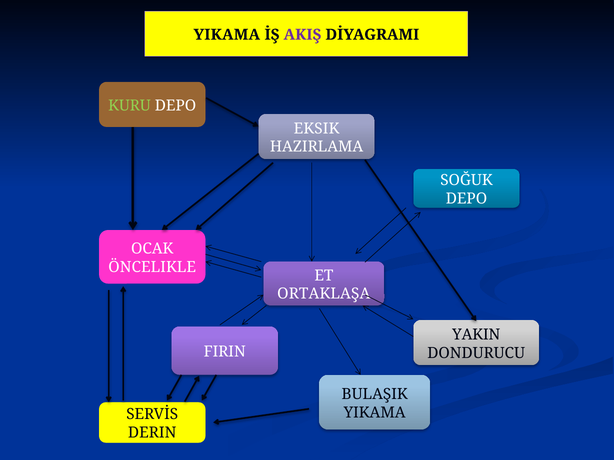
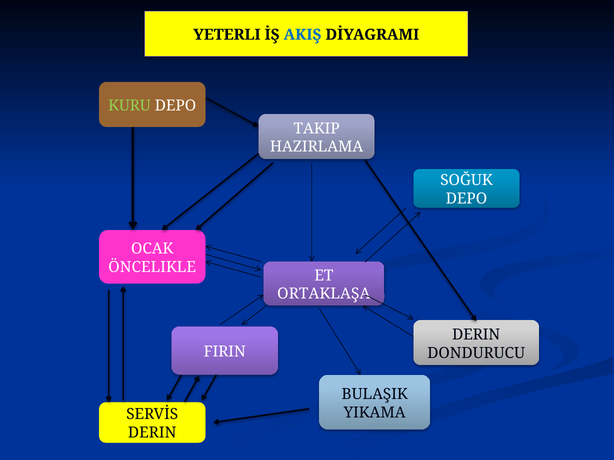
YIKAMA: YIKAMA -> YETERLI (227, 35)
AKIŞ colour: purple -> blue (302, 35)
EKSIK: EKSIK -> TAKIP (317, 129)
YAKIN: YAKIN -> DERIN (476, 335)
